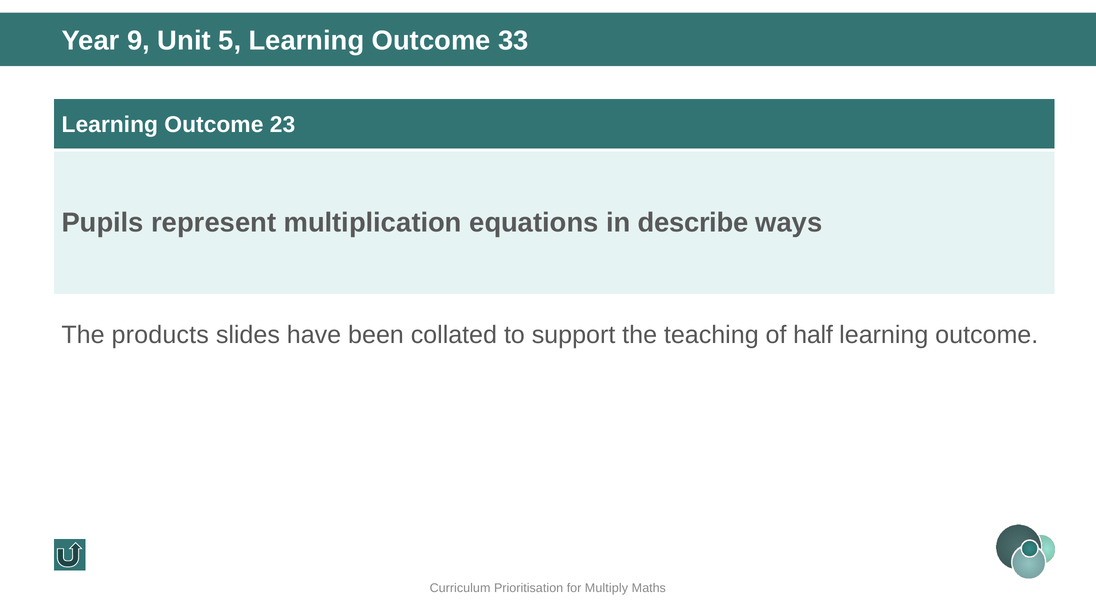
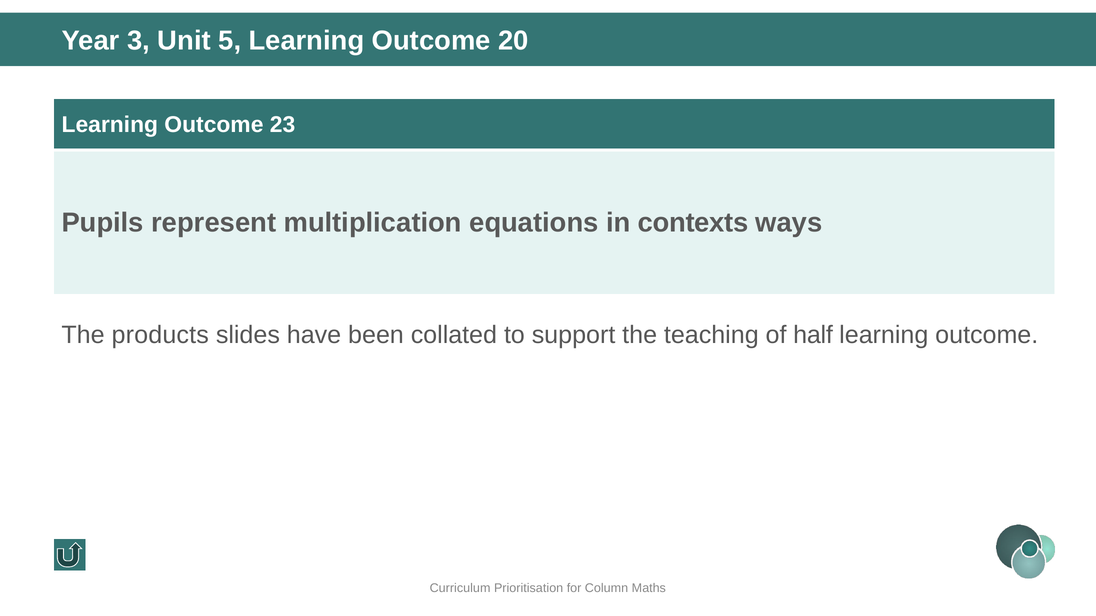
9: 9 -> 3 (138, 41)
33: 33 -> 20 (513, 41)
describe: describe -> contexts (693, 223)
Multiply: Multiply -> Column (606, 589)
